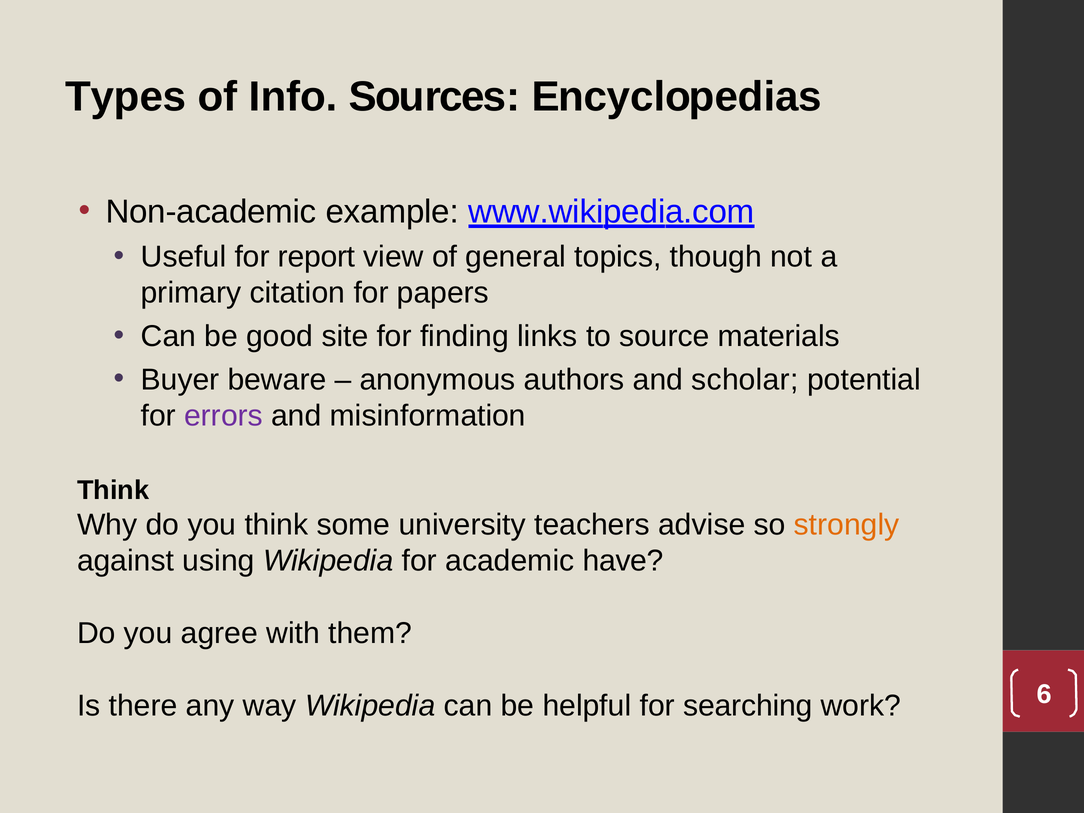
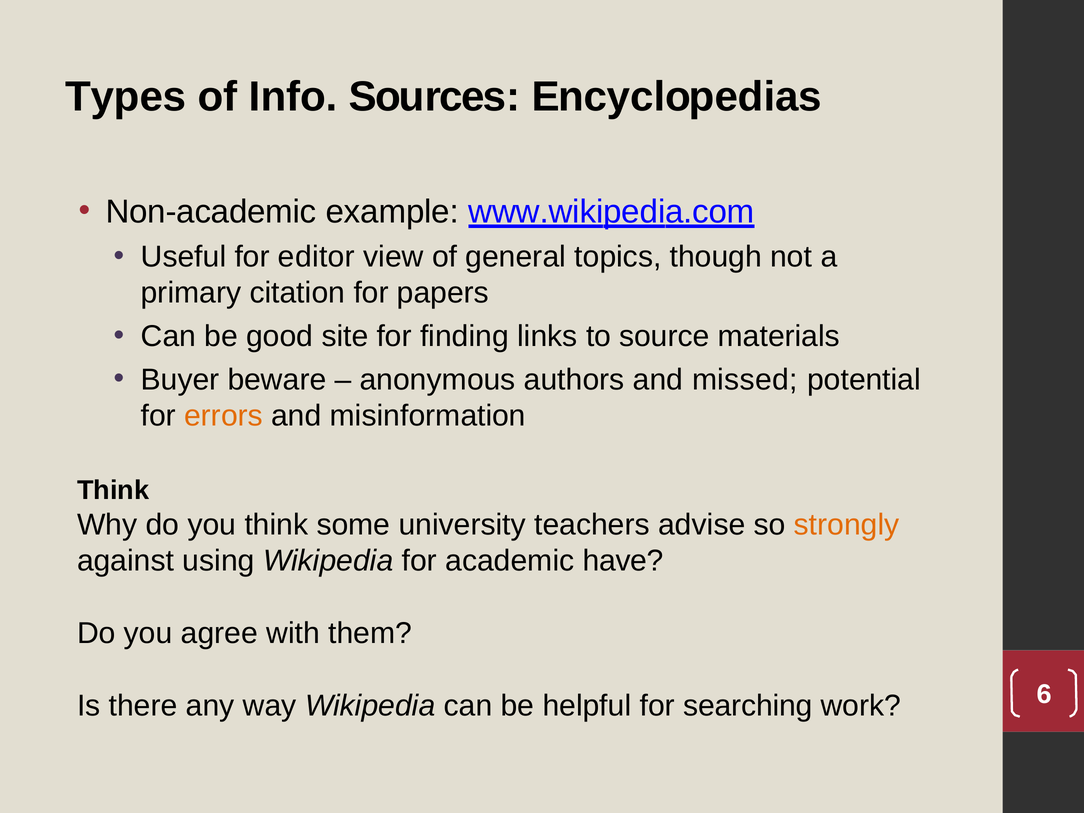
report: report -> editor (316, 257)
scholar: scholar -> missed (745, 380)
errors colour: purple -> orange (224, 416)
